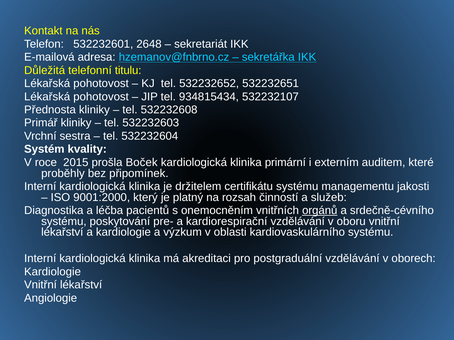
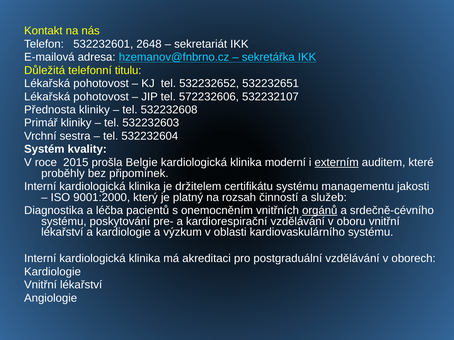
934815434: 934815434 -> 572232606 (209, 97)
Boček: Boček -> Belgie (142, 163)
primární: primární -> moderní (285, 163)
externím underline: none -> present (337, 163)
